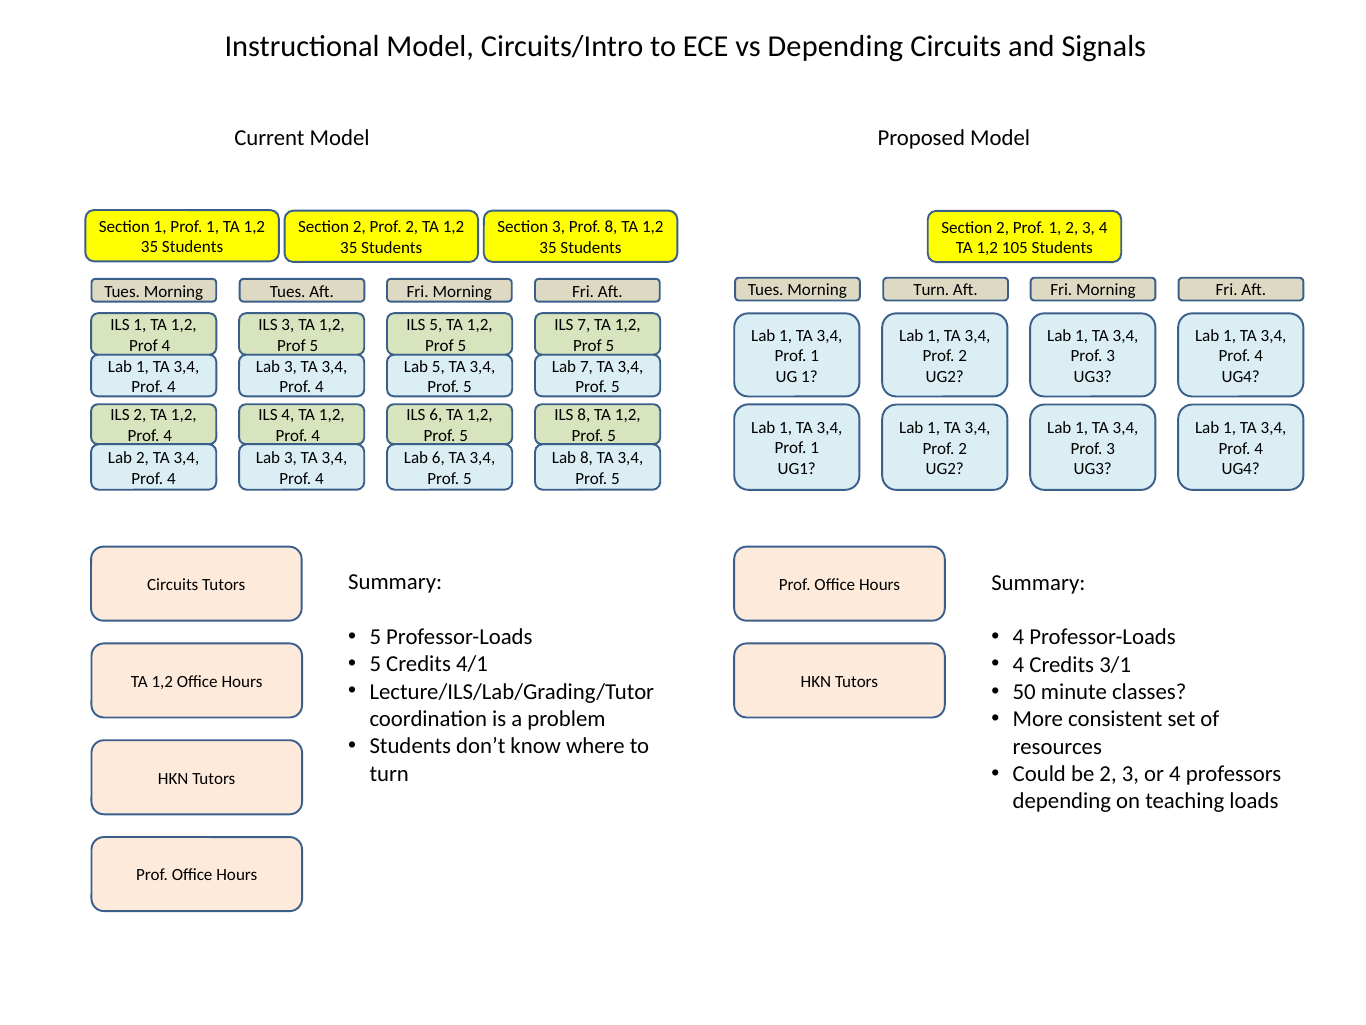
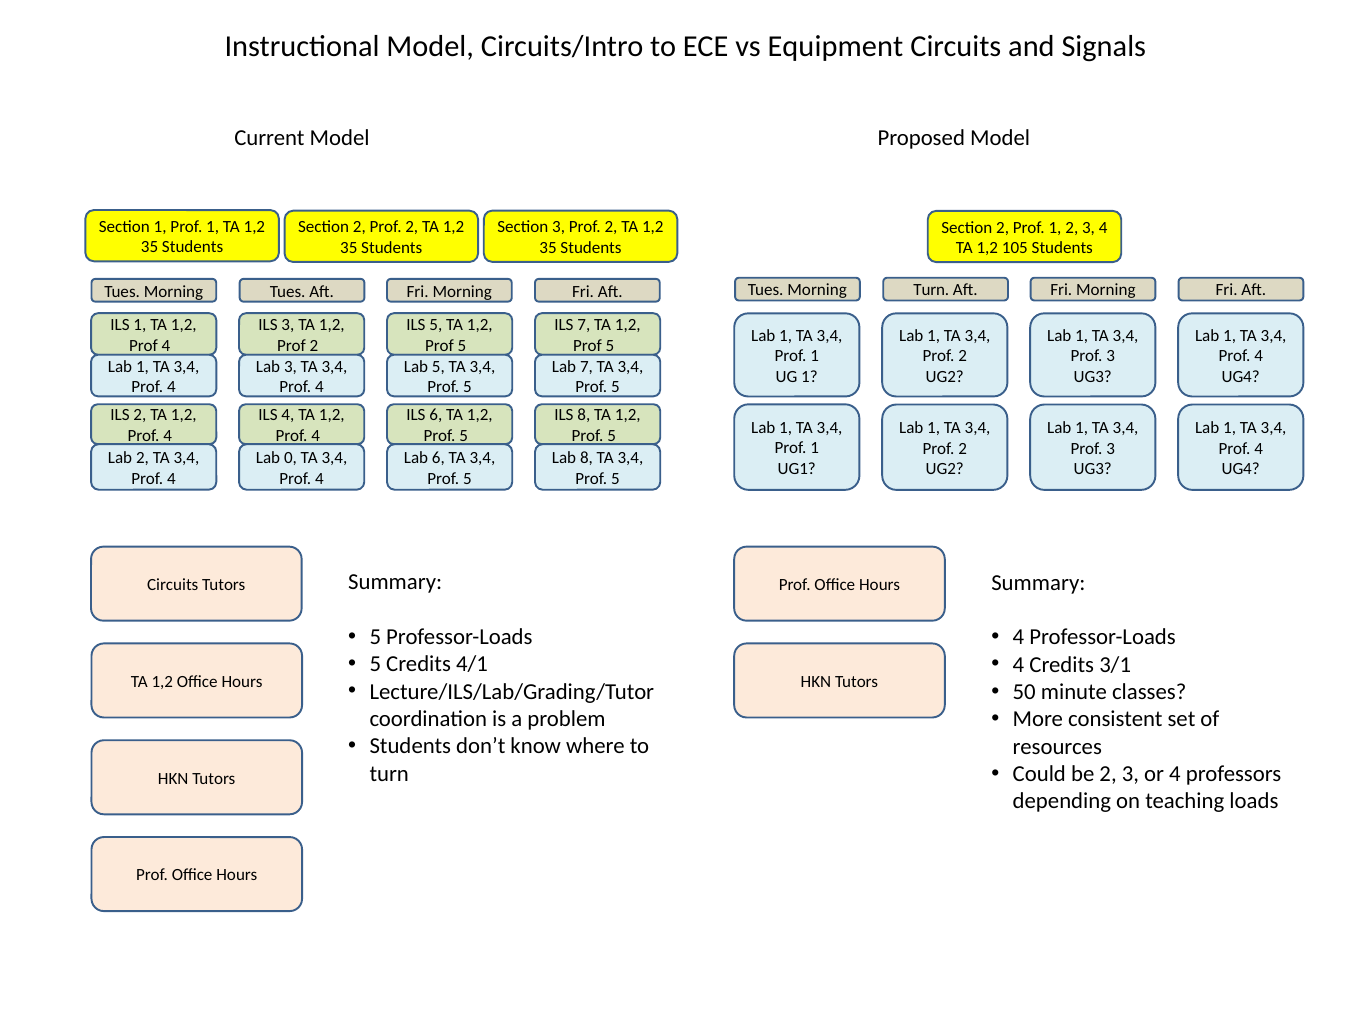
vs Depending: Depending -> Equipment (835, 46)
3 Prof 8: 8 -> 2 (611, 227)
5: 5 -> 2 (314, 345)
3: 3 -> 0 (290, 458)
